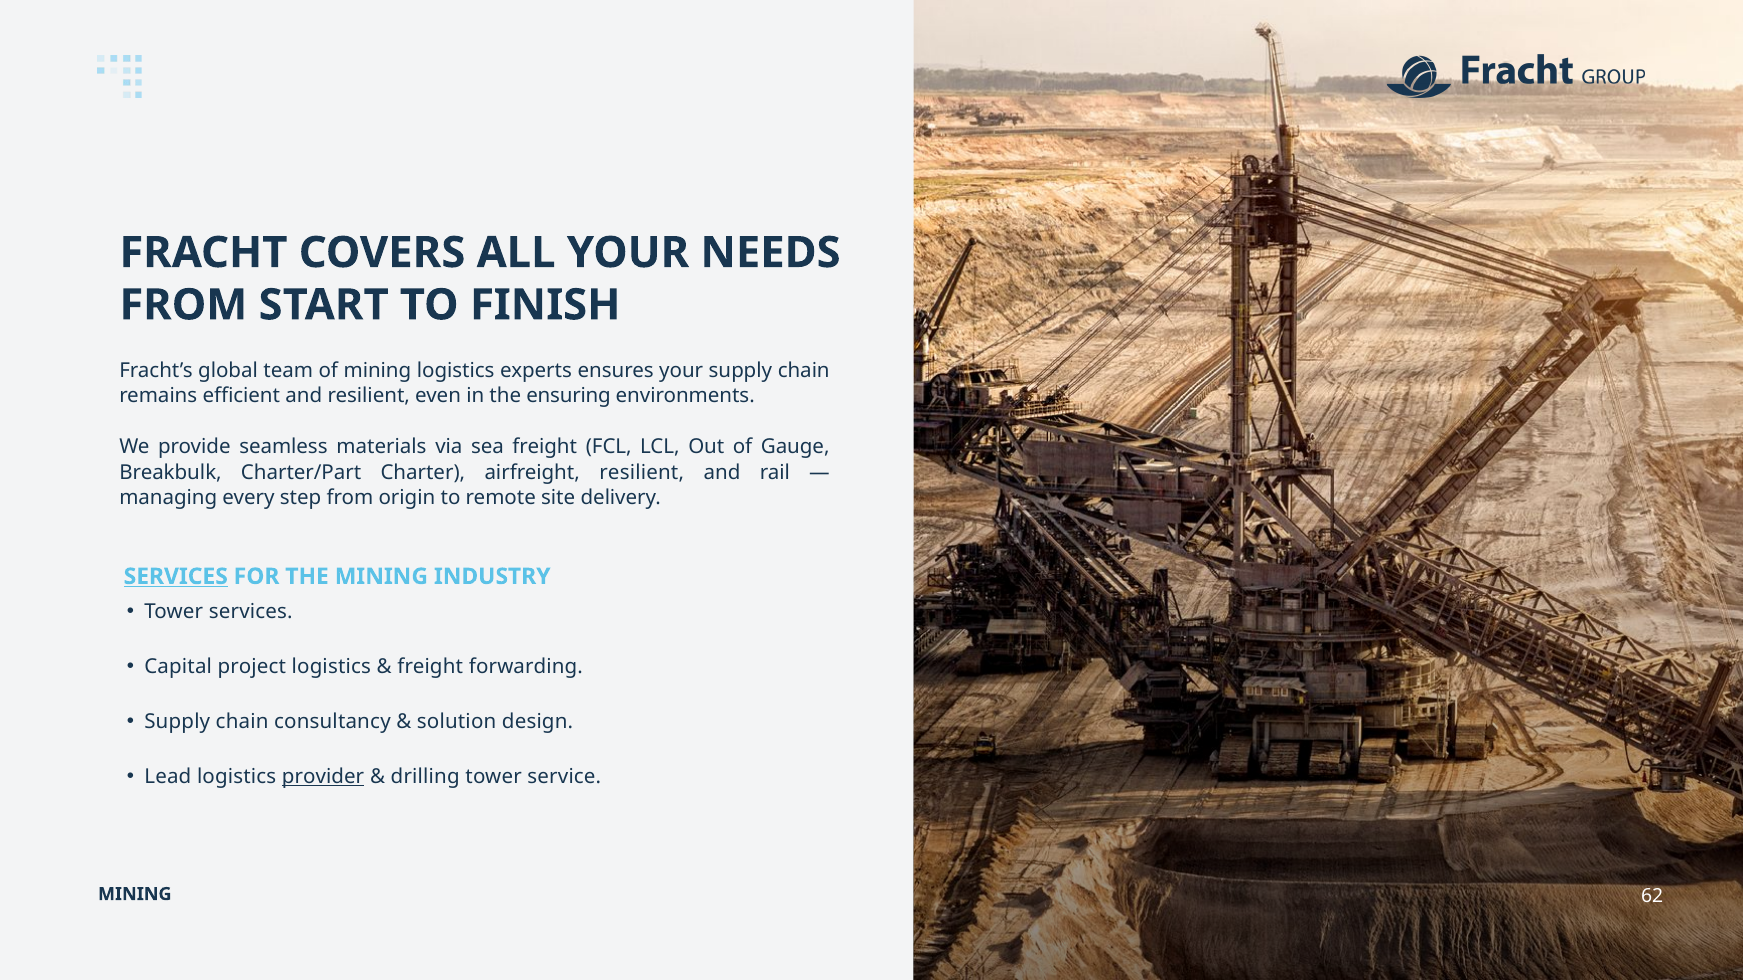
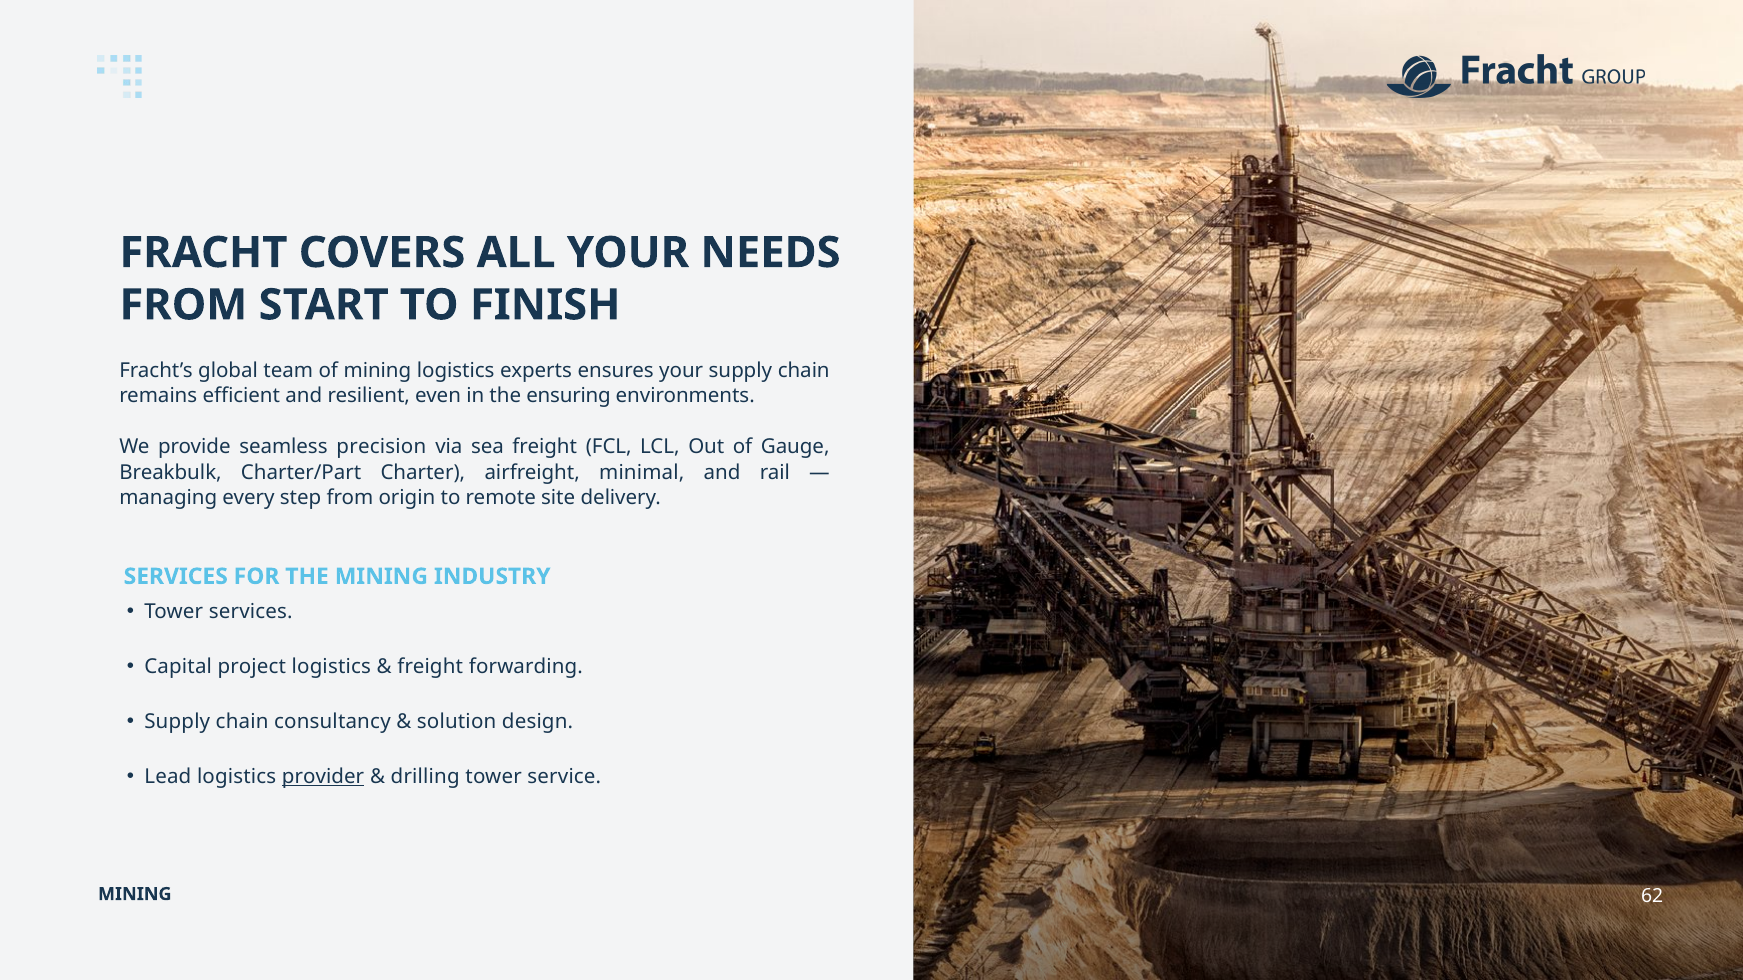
materials: materials -> precision (381, 447)
airfreight resilient: resilient -> minimal (642, 473)
SERVICES underline: present -> none (176, 577)
